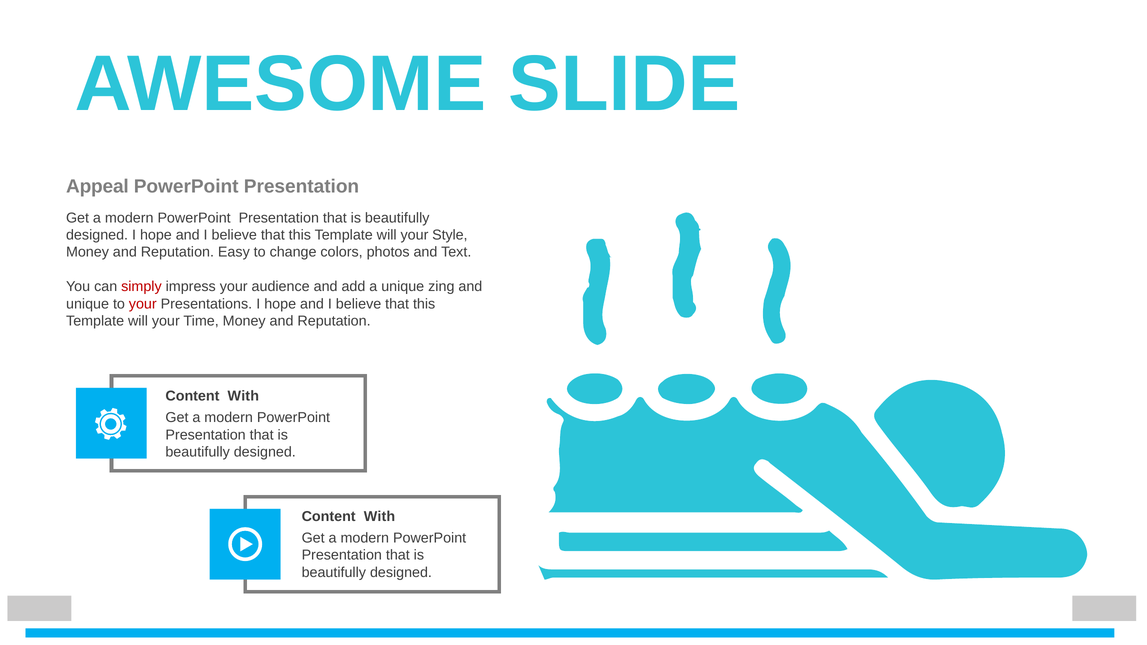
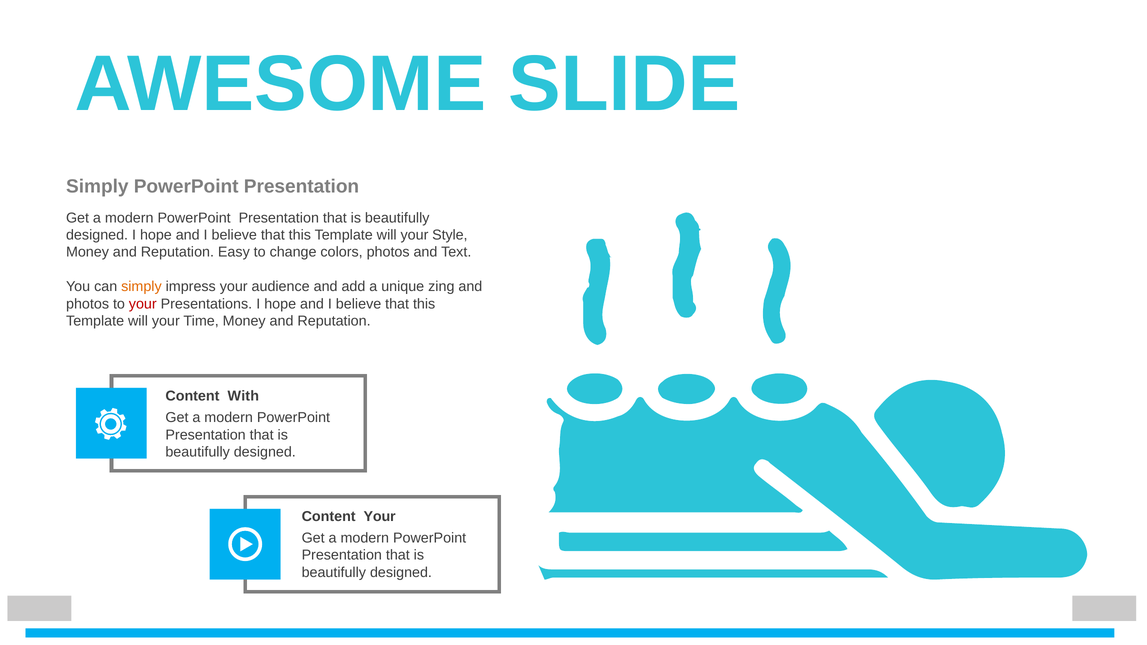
Appeal: Appeal -> Simply (97, 186)
simply colour: red -> orange (141, 287)
unique: unique -> photos (88, 304)
With: With -> Your (380, 517)
